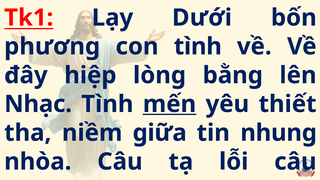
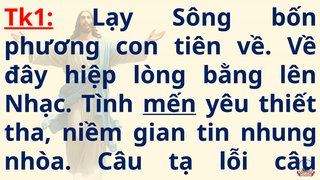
Tk1 underline: none -> present (29, 18)
Dưới: Dưới -> Sông (202, 18)
con tình: tình -> tiên (198, 46)
giữa: giữa -> gian (159, 133)
